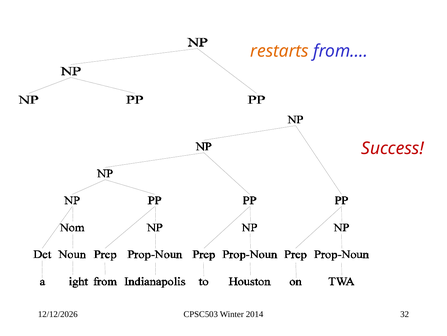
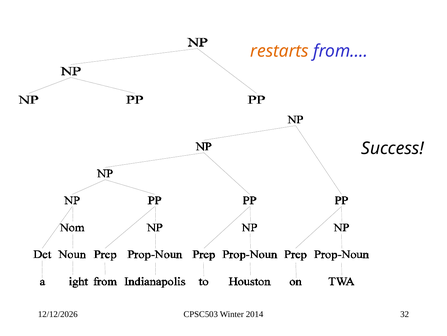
Success colour: red -> black (393, 148)
